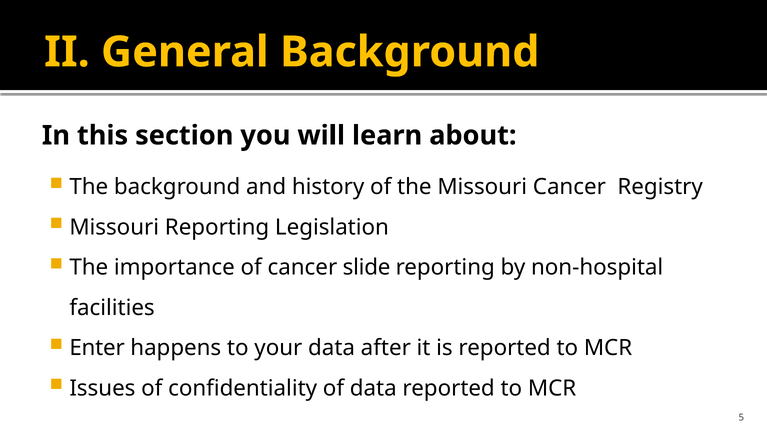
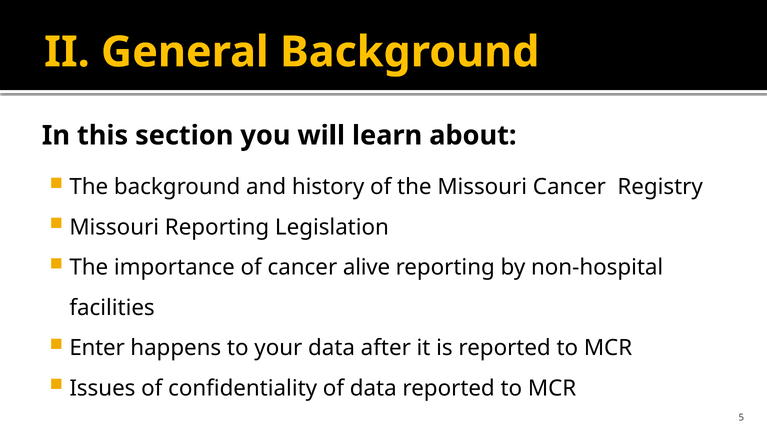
slide: slide -> alive (367, 268)
